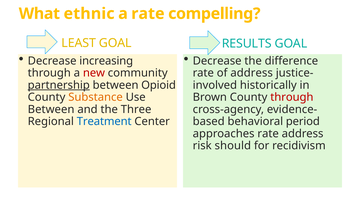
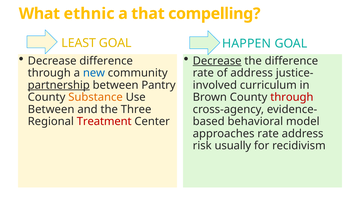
a rate: rate -> that (148, 14)
RESULTS: RESULTS -> HAPPEN (247, 44)
Decrease increasing: increasing -> difference (106, 61)
Decrease underline: none -> present (217, 61)
new colour: red -> blue (94, 73)
Opioid: Opioid -> Pantry (159, 85)
historically: historically -> curriculum (268, 85)
Treatment colour: blue -> red (104, 122)
period: period -> model (303, 122)
should: should -> usually (233, 146)
